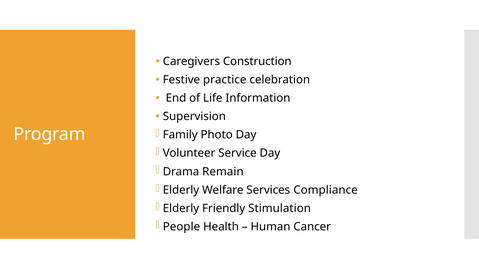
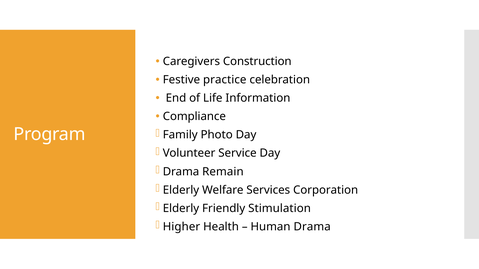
Supervision: Supervision -> Compliance (194, 117)
Compliance: Compliance -> Corporation (326, 190)
People: People -> Higher (181, 227)
Human Cancer: Cancer -> Drama (312, 227)
